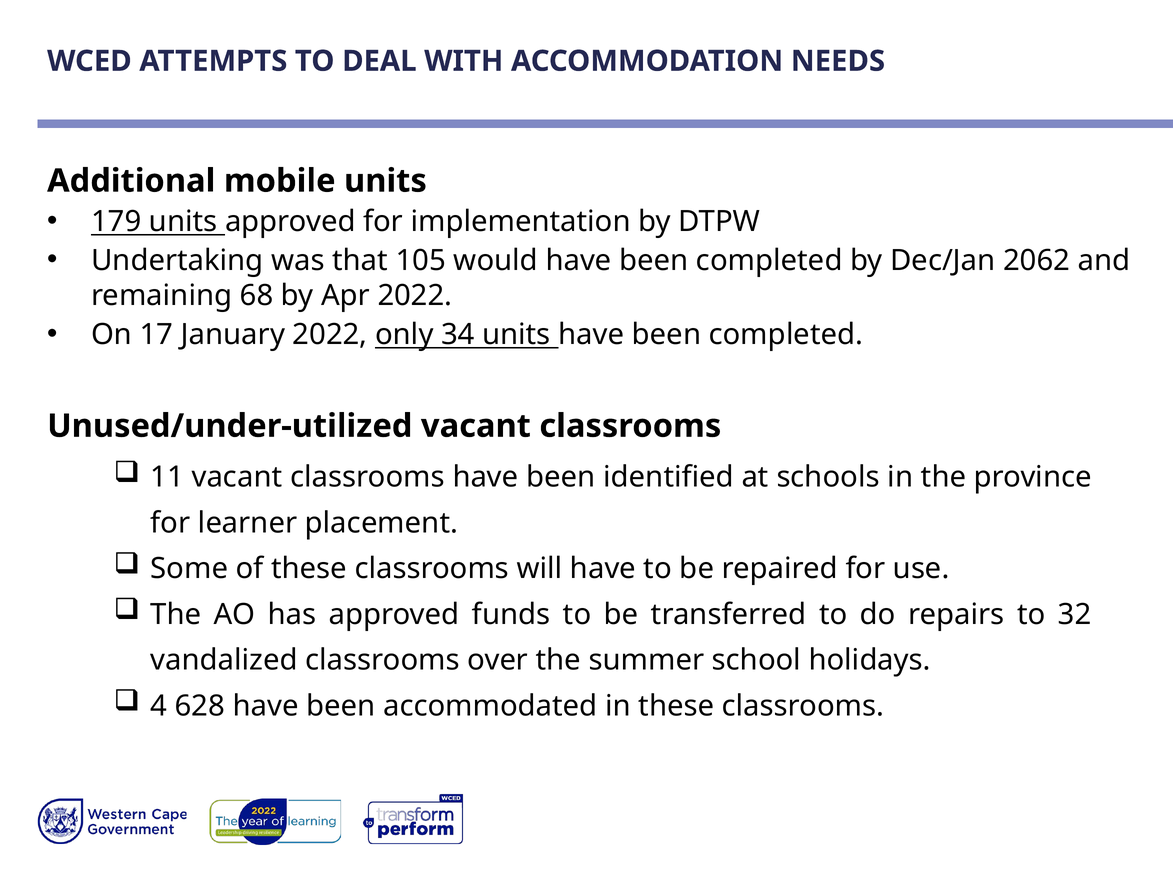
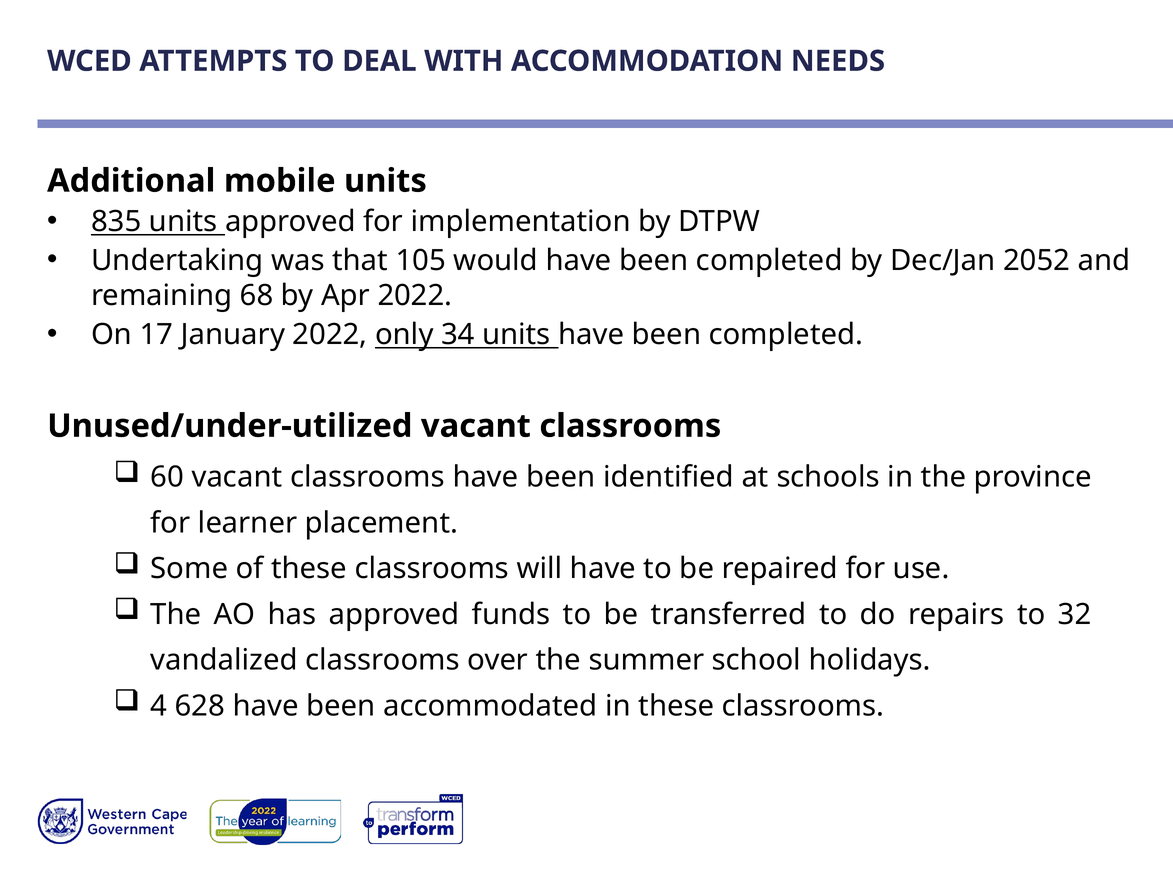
179: 179 -> 835 (116, 221)
2062: 2062 -> 2052 (1037, 260)
11: 11 -> 60 (167, 477)
